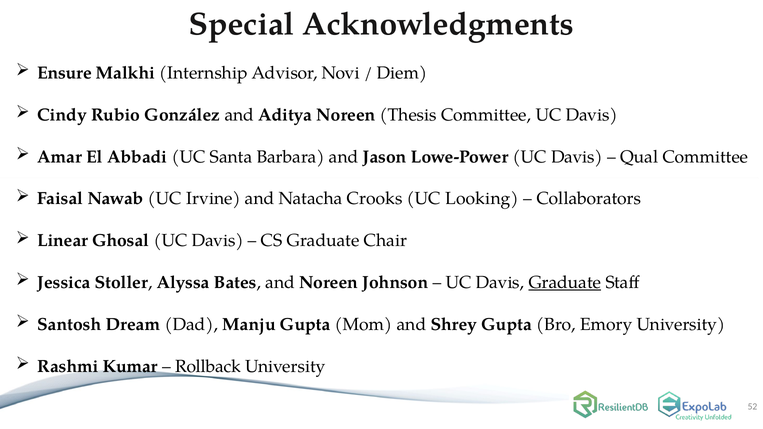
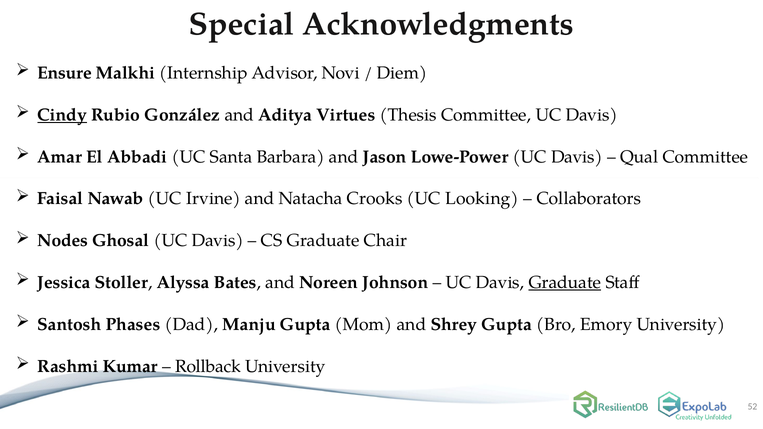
Cindy underline: none -> present (62, 115)
Aditya Noreen: Noreen -> Virtues (346, 115)
Linear: Linear -> Nodes (63, 241)
Dream: Dream -> Phases (133, 325)
